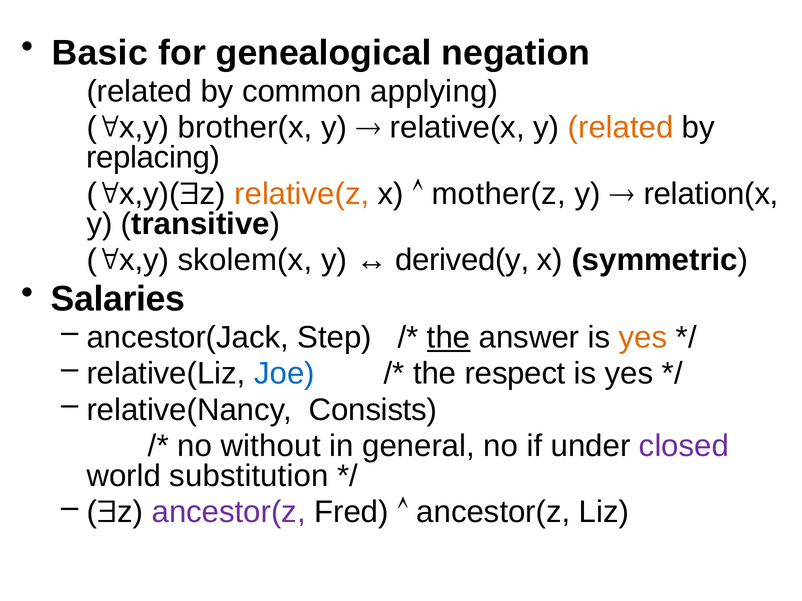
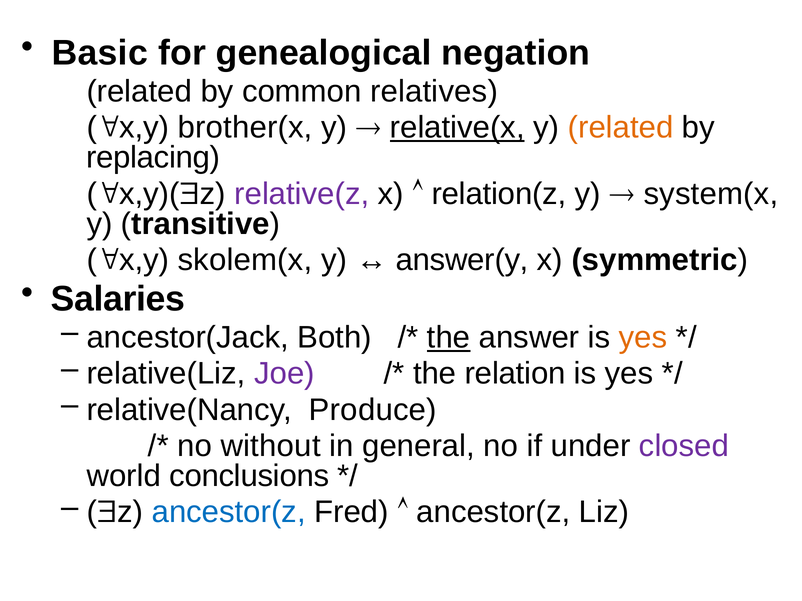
applying: applying -> relatives (434, 92)
relative(x underline: none -> present (457, 128)
relative(z colour: orange -> purple (302, 194)
mother(z: mother(z -> relation(z (499, 194)
relation(x: relation(x -> system(x (711, 194)
derived(y: derived(y -> answer(y (462, 260)
Step: Step -> Both (335, 338)
Joe colour: blue -> purple (284, 374)
respect: respect -> relation (515, 374)
Consists: Consists -> Produce (373, 410)
substitution: substitution -> conclusions (249, 476)
ancestor(z colour: purple -> blue (229, 513)
